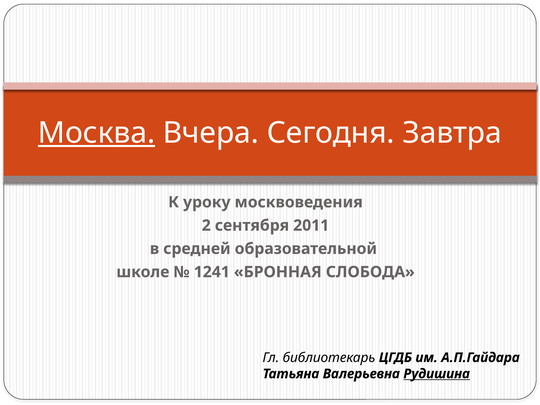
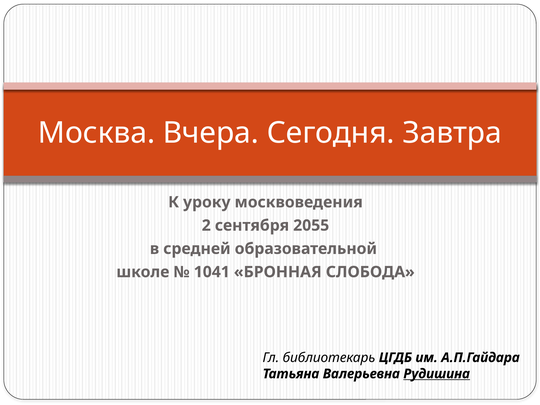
Москва underline: present -> none (97, 133)
2011: 2011 -> 2055 (311, 225)
1241: 1241 -> 1041 (212, 272)
